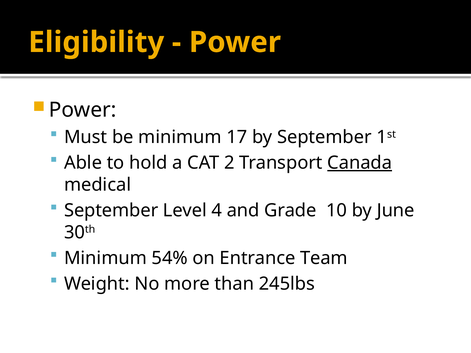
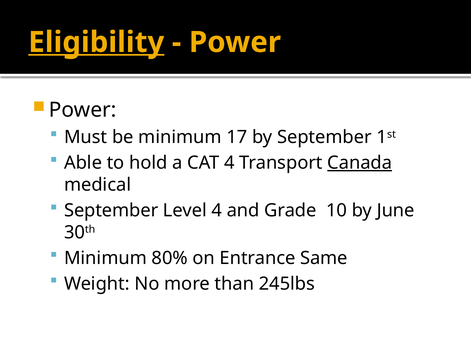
Eligibility underline: none -> present (96, 42)
CAT 2: 2 -> 4 (229, 163)
54%: 54% -> 80% (170, 258)
Team: Team -> Same (324, 258)
